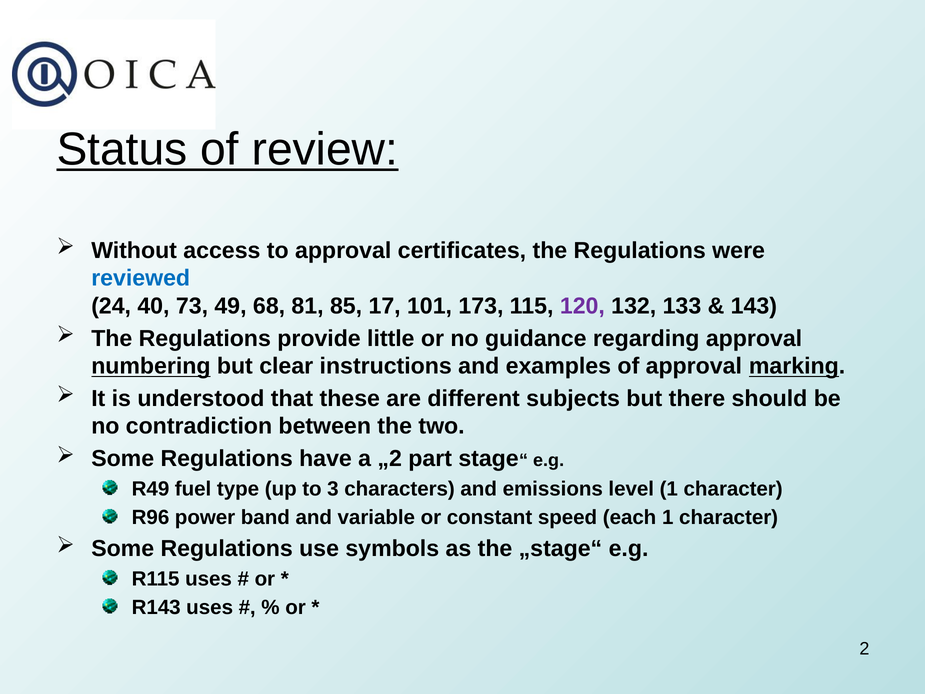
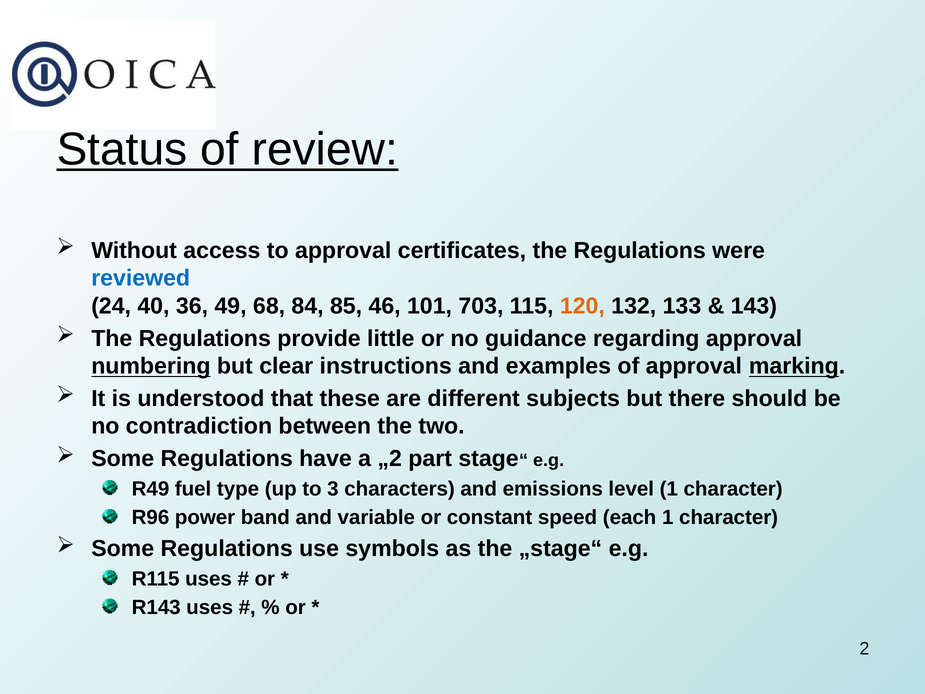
73: 73 -> 36 (192, 306)
81: 81 -> 84 (307, 306)
17: 17 -> 46 (385, 306)
173: 173 -> 703 (481, 306)
120 colour: purple -> orange (582, 306)
